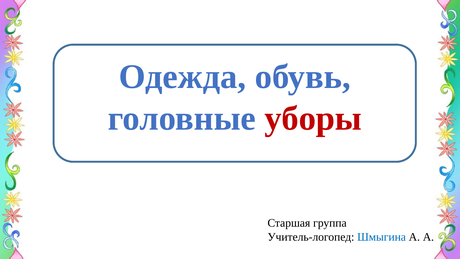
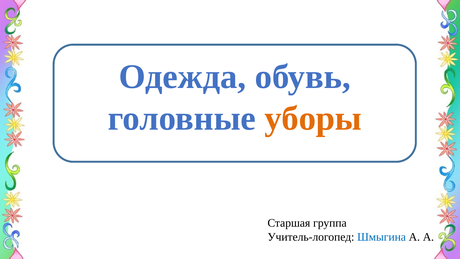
уборы colour: red -> orange (313, 118)
